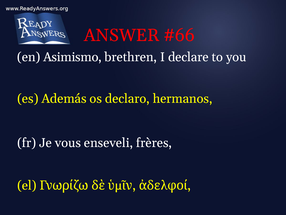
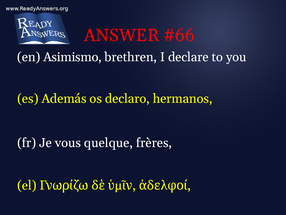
enseveli: enseveli -> quelque (108, 142)
